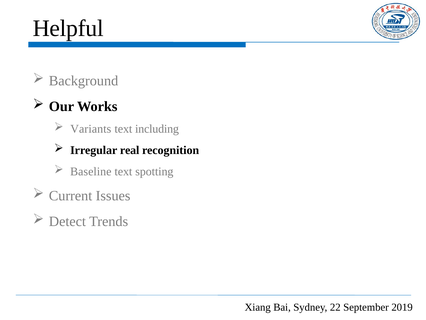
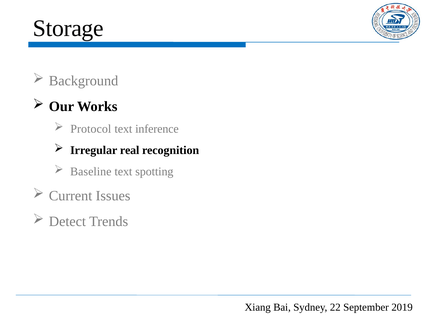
Helpful: Helpful -> Storage (68, 28)
Variants: Variants -> Protocol (91, 129)
including: including -> inference (157, 129)
